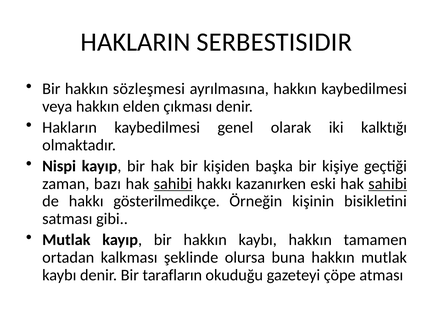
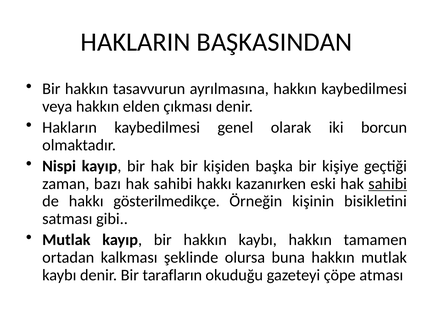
SERBESTISIDIR: SERBESTISIDIR -> BAŞKASINDAN (274, 42)
sözleşmesi: sözleşmesi -> tasavvurun (149, 89)
kalktığı: kalktığı -> borcun (384, 127)
sahibi underline: present -> none (173, 184)
